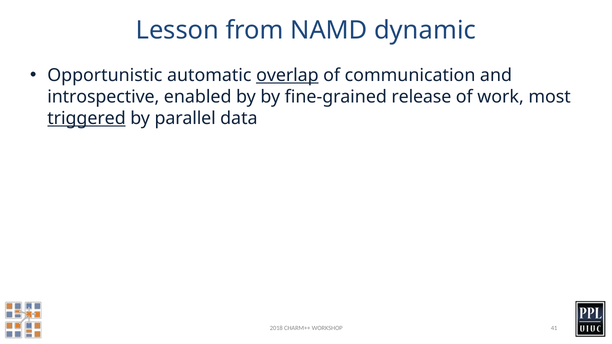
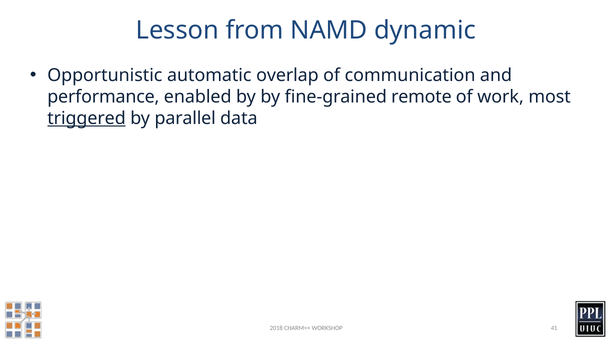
overlap underline: present -> none (287, 75)
introspective: introspective -> performance (103, 97)
release: release -> remote (421, 97)
